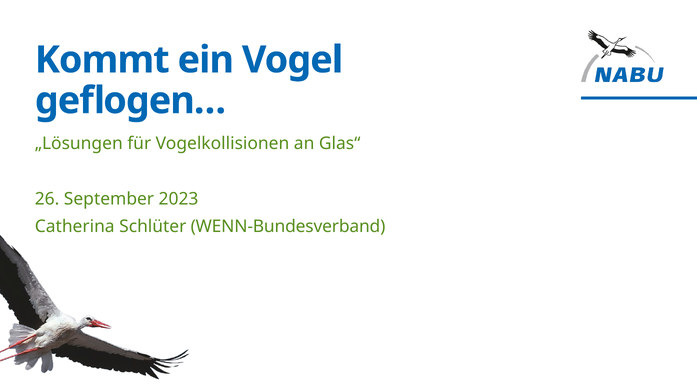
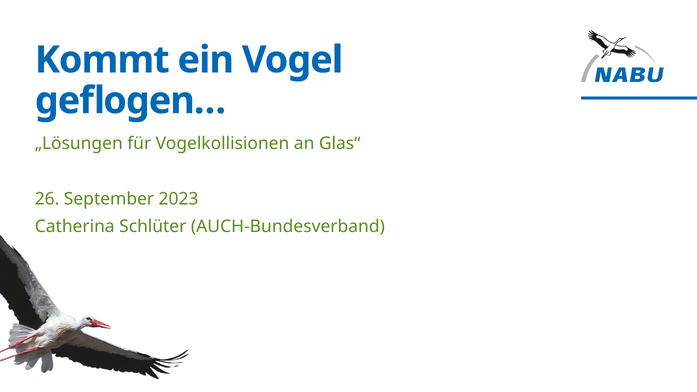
WENN-Bundesverband: WENN-Bundesverband -> AUCH-Bundesverband (288, 227)
